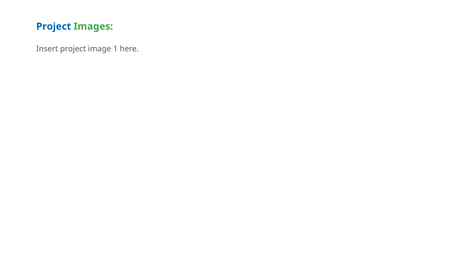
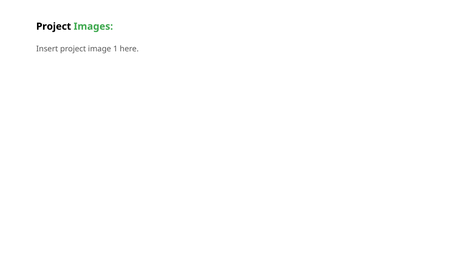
Project colour: blue -> black (54, 26)
